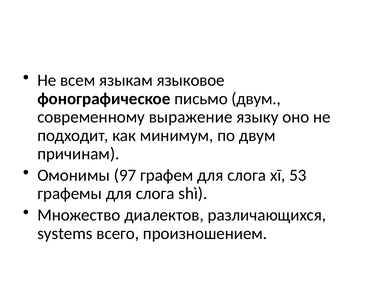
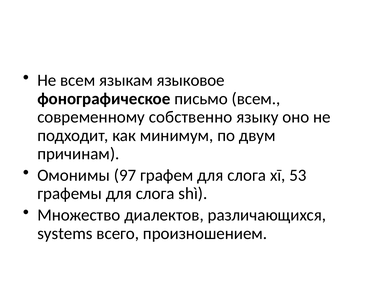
письмо двум: двум -> всем (256, 98)
выражение: выражение -> собственно (191, 117)
